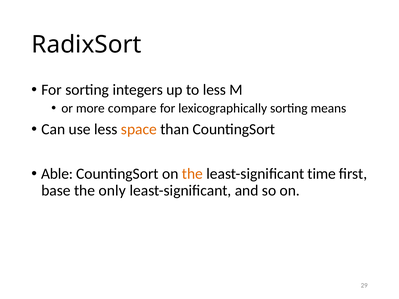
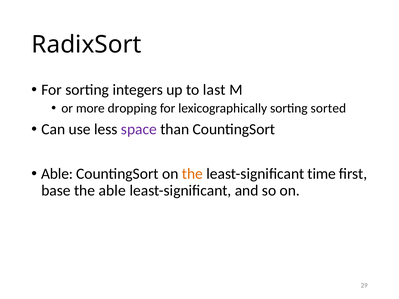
to less: less -> last (214, 90)
compare: compare -> dropping (132, 108)
means: means -> sorted (328, 108)
space colour: orange -> purple (139, 129)
the only: only -> able (112, 191)
